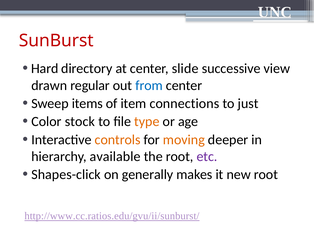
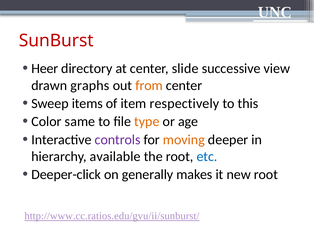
Hard: Hard -> Heer (45, 68)
regular: regular -> graphs (90, 85)
from colour: blue -> orange (149, 85)
connections: connections -> respectively (184, 103)
just: just -> this (248, 103)
stock: stock -> same (80, 121)
controls colour: orange -> purple (118, 139)
etc colour: purple -> blue (207, 156)
Shapes-click: Shapes-click -> Deeper-click (66, 174)
